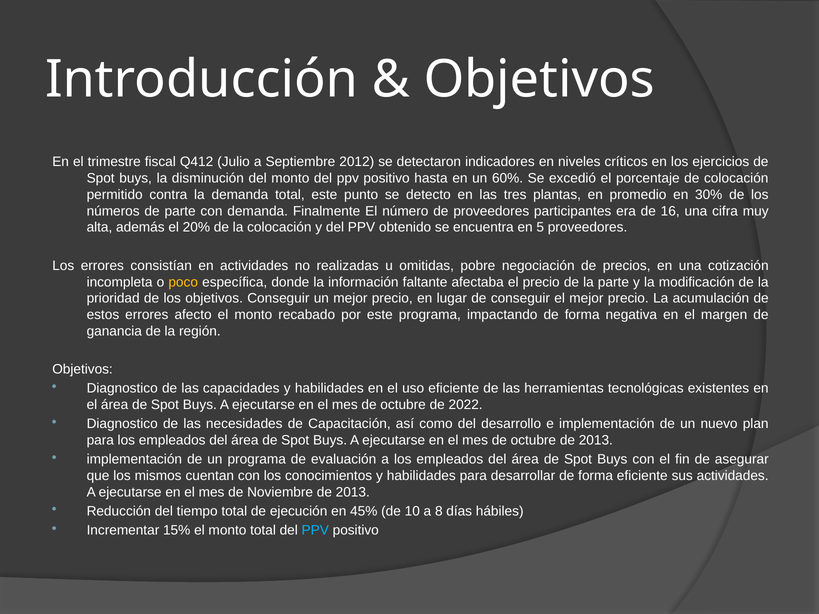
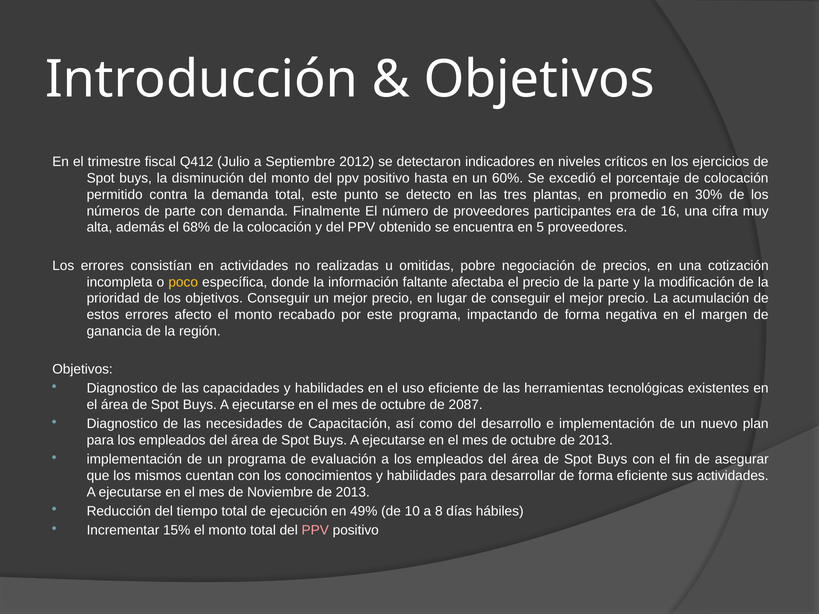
20%: 20% -> 68% (196, 227)
2022: 2022 -> 2087 (466, 405)
45%: 45% -> 49% (364, 512)
PPV colour: light blue -> pink (315, 531)
